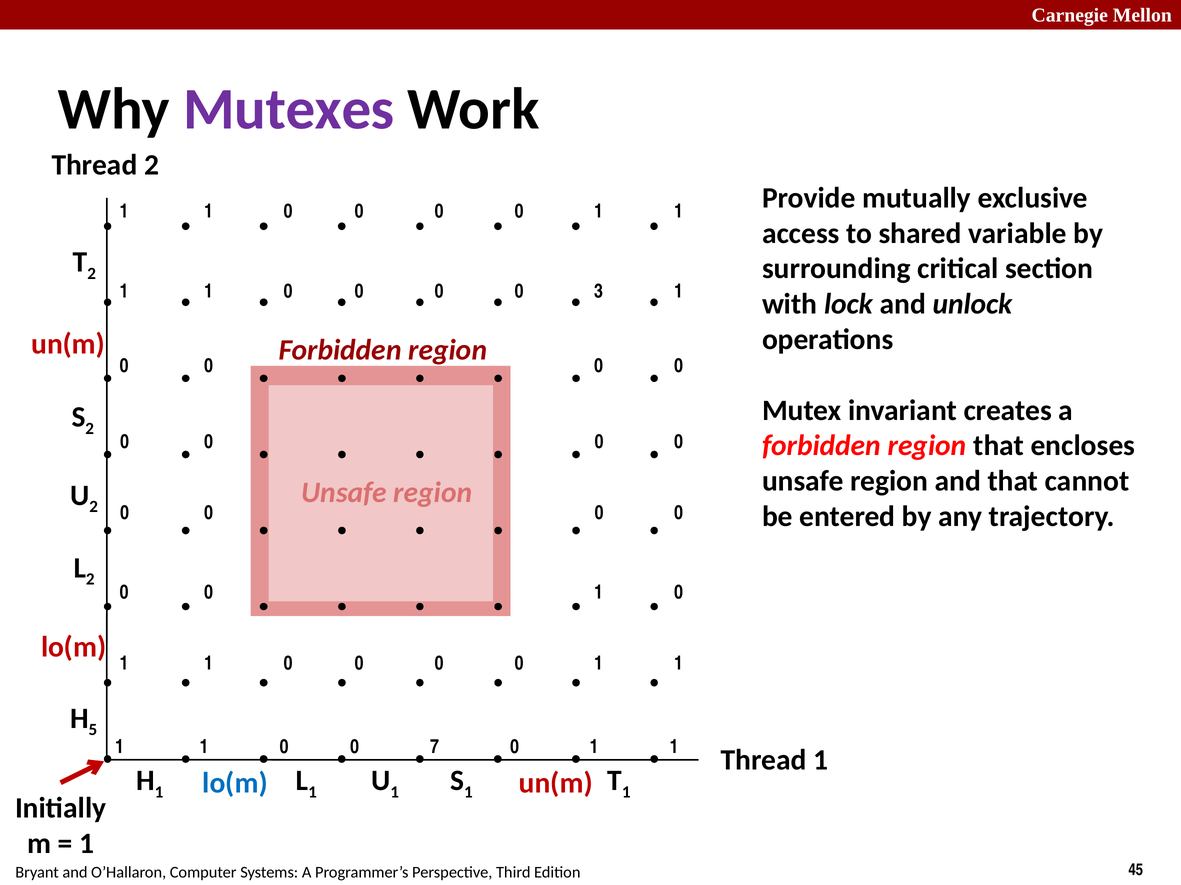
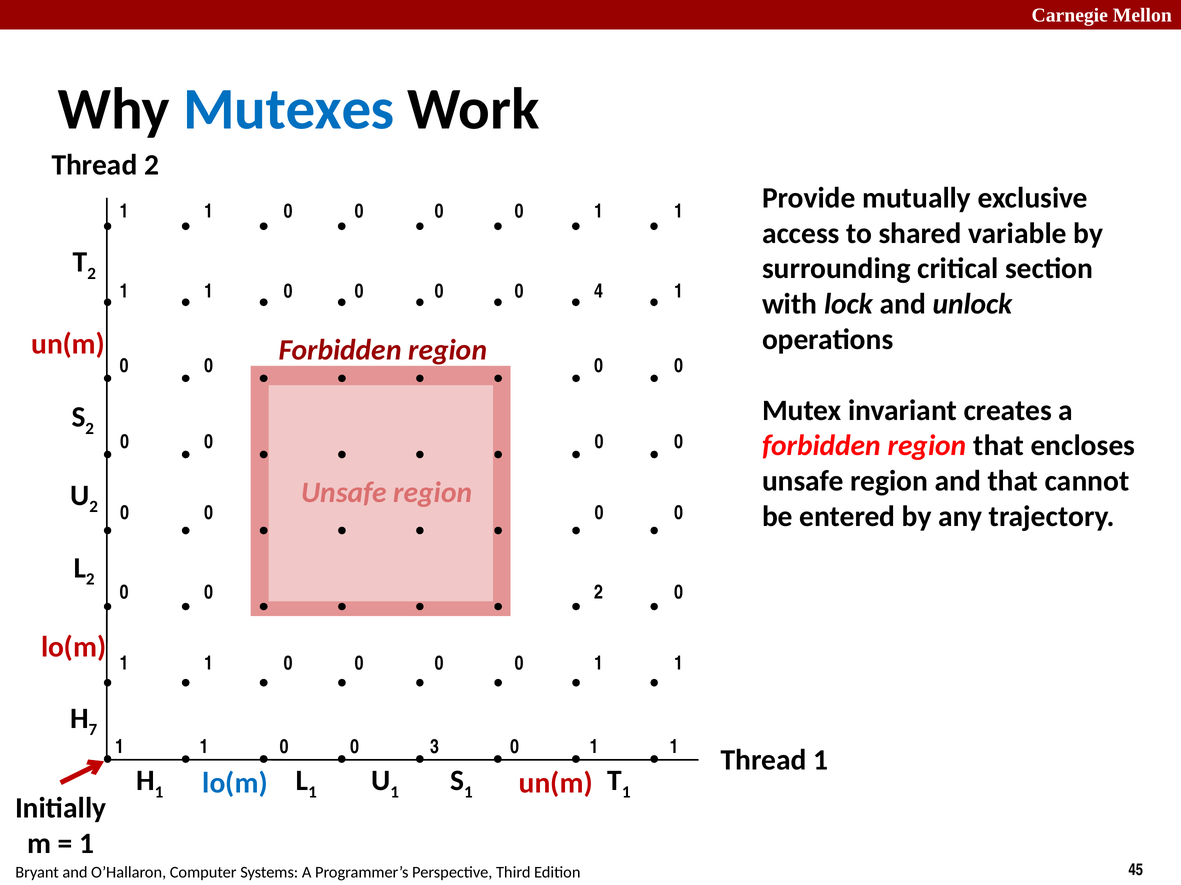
Mutexes colour: purple -> blue (289, 110)
3: 3 -> 4 (599, 291)
1: 1 -> 2 (599, 593)
5: 5 -> 7 (93, 730)
7: 7 -> 3 (435, 747)
